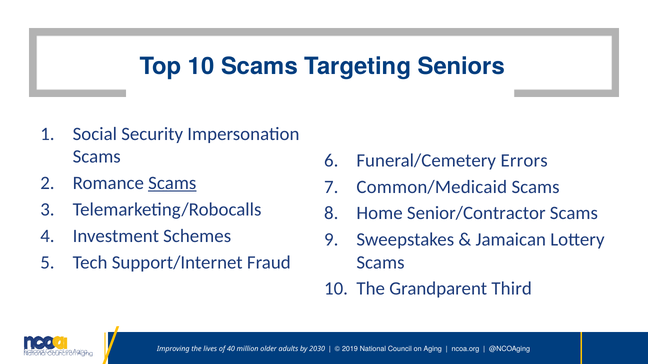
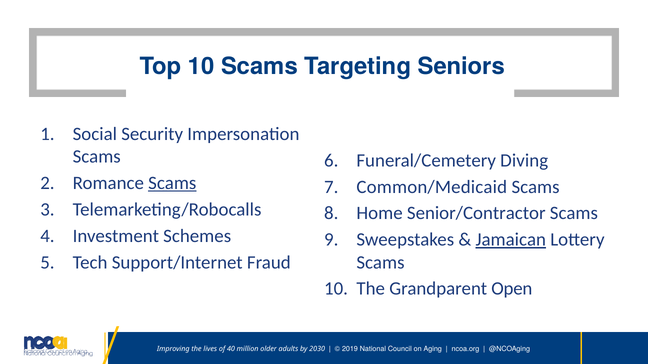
Errors: Errors -> Diving (524, 161)
Jamaican underline: none -> present (511, 240)
Third: Third -> Open (512, 289)
